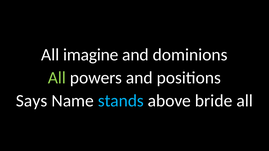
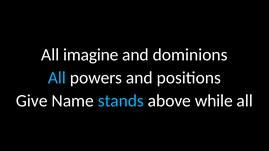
All colour: light green -> light blue (57, 78)
Says: Says -> Give (32, 101)
bride: bride -> while (214, 101)
